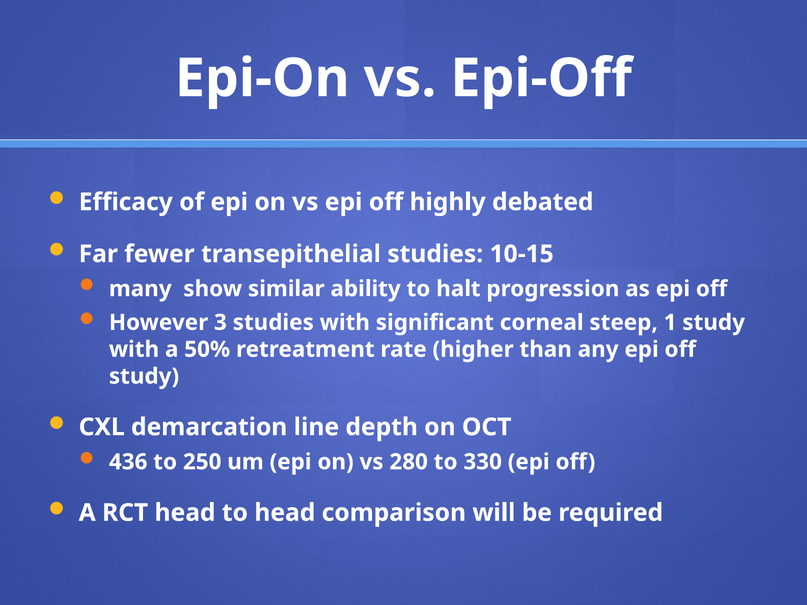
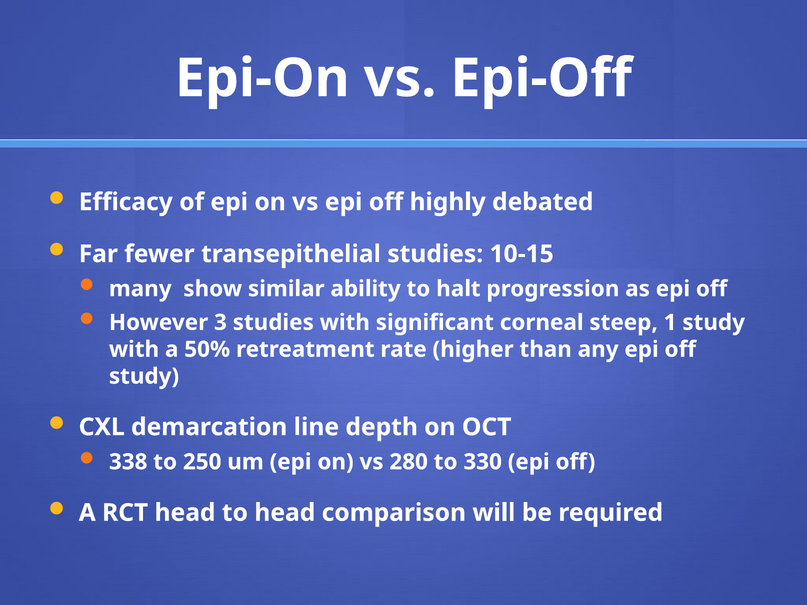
436: 436 -> 338 (128, 462)
